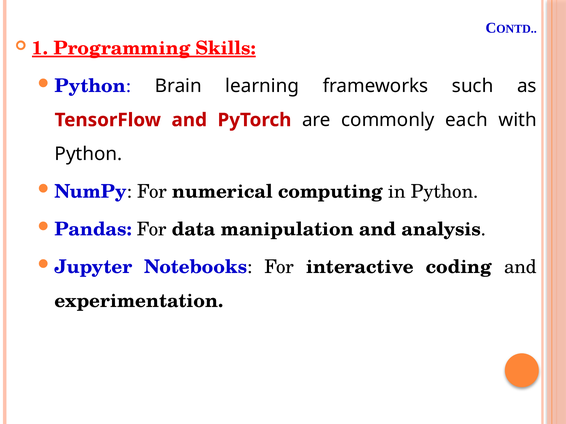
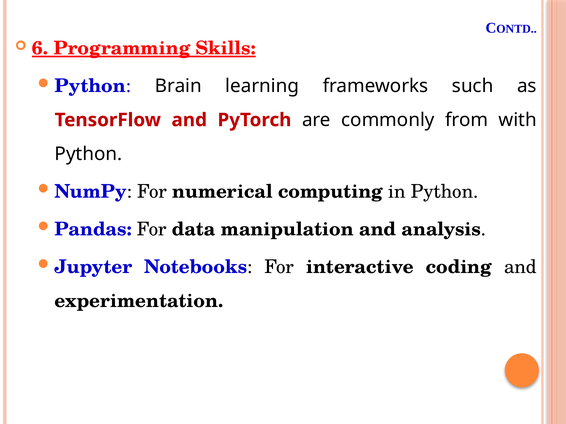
1: 1 -> 6 (40, 48)
each: each -> from (467, 120)
